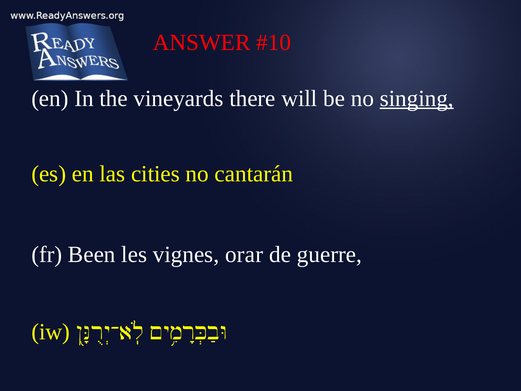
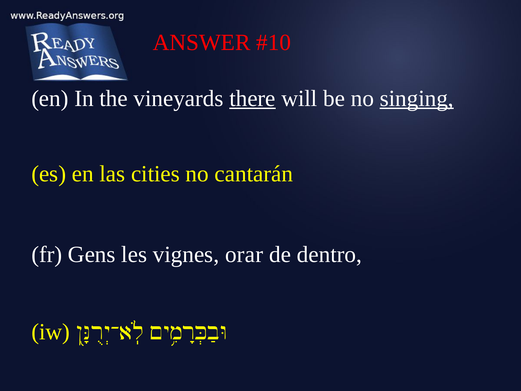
there underline: none -> present (252, 98)
Been: Been -> Gens (92, 254)
guerre: guerre -> dentro (329, 254)
